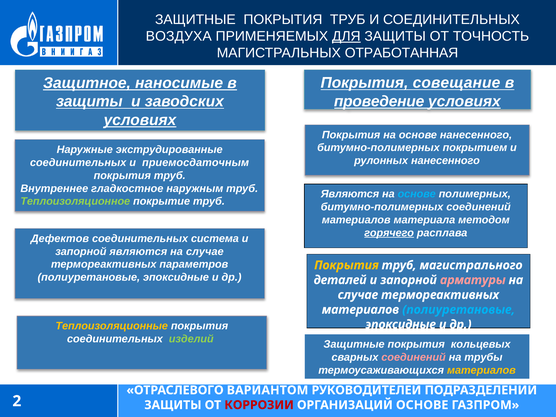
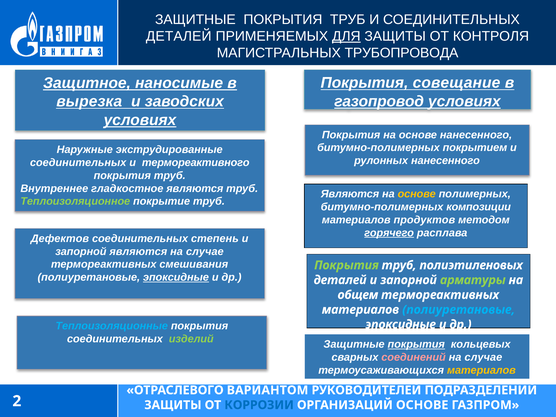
ВОЗДУХА: ВОЗДУХА -> ДЕТАЛЕЙ (179, 36)
ТОЧНОСТЬ: ТОЧНОСТЬ -> КОНТРОЛЯ (491, 36)
ОТРАБОТАННАЯ: ОТРАБОТАННАЯ -> ТРУБОПРОВОДА (402, 53)
проведение: проведение -> газопровод (379, 101)
защиты: защиты -> вырезка (89, 102)
приемосдаточным: приемосдаточным -> термореактивного (196, 162)
гладкостное наружным: наружным -> являются (195, 188)
основе colour: light blue -> yellow (417, 194)
битумно-полимерных соединений: соединений -> композиции (479, 207)
материала: материала -> продуктов (424, 220)
система: система -> степень (215, 238)
параметров: параметров -> смешивания (194, 264)
Покрытия colour: yellow -> light green (347, 265)
магистрального: магистрального -> полиэтиленовых (471, 265)
эпоксидные underline: none -> present (176, 277)
арматуры colour: pink -> light green (473, 280)
случае: случае -> общем (358, 295)
Теплоизоляционные colour: yellow -> light blue (112, 326)
покрытия underline: none -> present (416, 344)
трубы: трубы -> случае (483, 357)
КОРРОЗИИ colour: red -> blue (259, 405)
